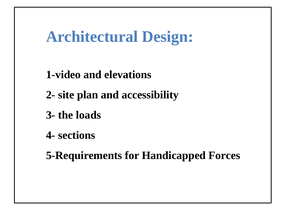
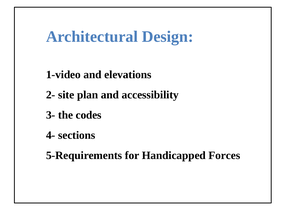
loads: loads -> codes (89, 115)
